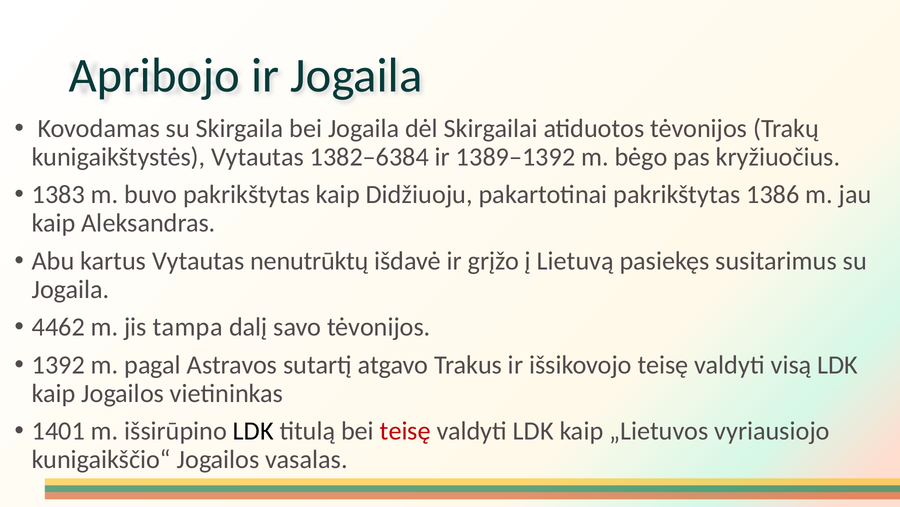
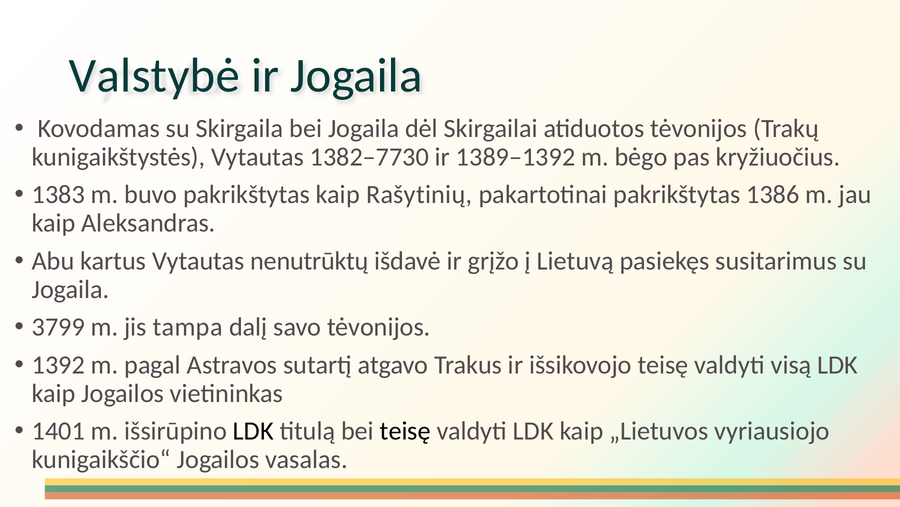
Apribojo: Apribojo -> Valstybė (154, 76)
1382–6384: 1382–6384 -> 1382–7730 (369, 157)
Didžiuoju: Didžiuoju -> Rašytinių (419, 195)
4462: 4462 -> 3799 (58, 327)
teisę colour: red -> black (405, 431)
